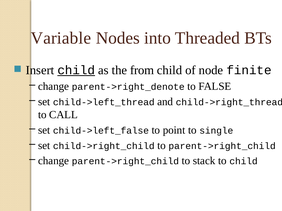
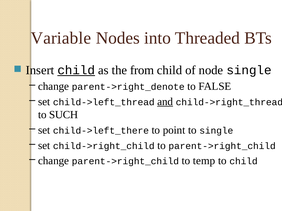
node finite: finite -> single (249, 70)
and underline: none -> present (165, 102)
CALL: CALL -> SUCH (63, 115)
child->left_false: child->left_false -> child->left_there (101, 131)
stack: stack -> temp (204, 161)
